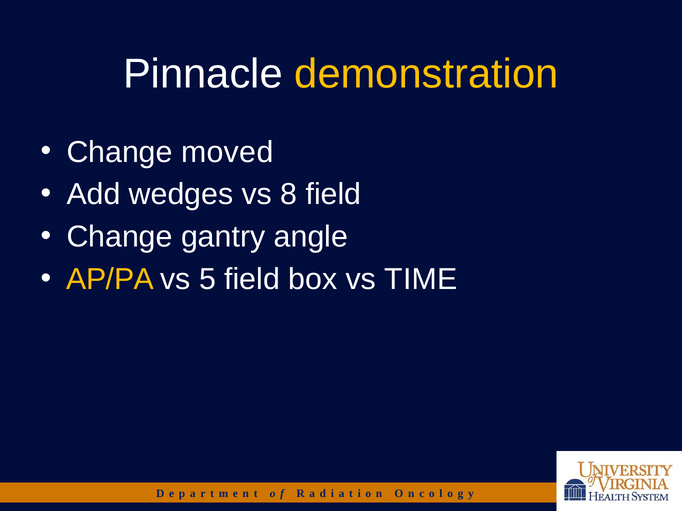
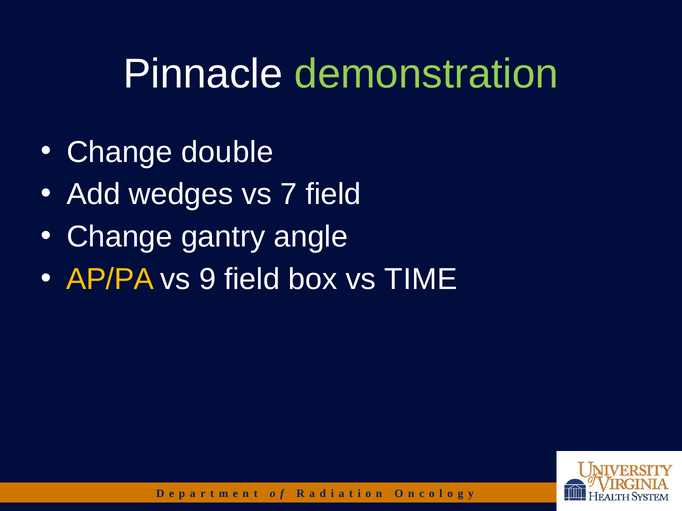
demonstration colour: yellow -> light green (426, 74)
moved: moved -> double (227, 152)
8: 8 -> 7 (289, 195)
5: 5 -> 9 (207, 280)
